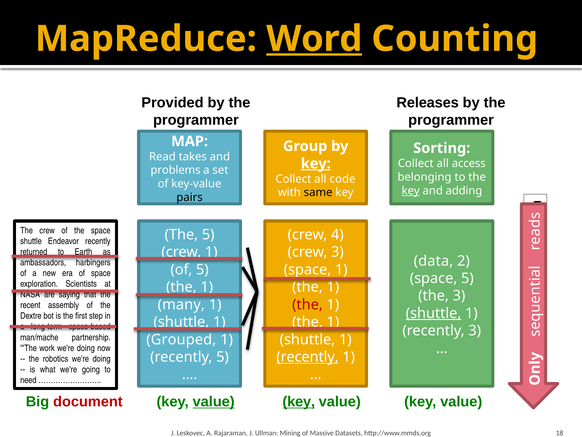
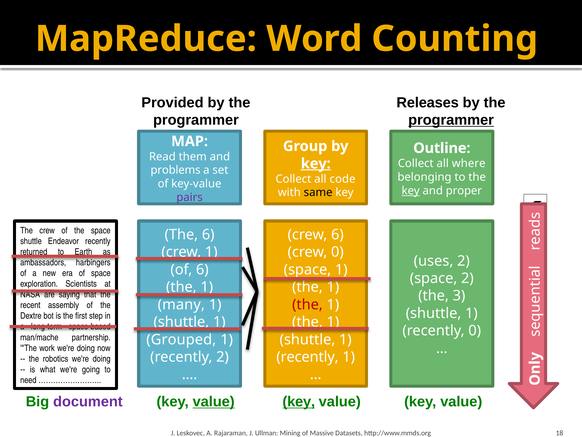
Word underline: present -> none (314, 39)
programmer underline: none -> present (451, 120)
Sorting: Sorting -> Outline (442, 148)
takes: takes -> them (193, 156)
access: access -> where (469, 163)
adding: adding -> proper (464, 190)
pairs colour: black -> purple (190, 197)
The 5: 5 -> 6 (208, 234)
crew 4: 4 -> 6 (337, 234)
crew 3: 3 -> 0 (337, 252)
data: data -> uses (434, 261)
of 5: 5 -> 6 (202, 269)
space 5: 5 -> 2 (467, 278)
shuttle underline: present -> none (434, 313)
recently 3: 3 -> 0 (475, 330)
recently 5: 5 -> 2 (223, 357)
recently underline: present -> none (307, 357)
document colour: red -> purple (88, 401)
